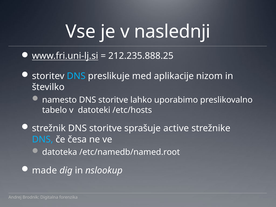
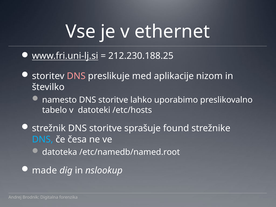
naslednji: naslednji -> ethernet (172, 32)
212.235.888.25: 212.235.888.25 -> 212.230.188.25 (141, 56)
DNS colour: light blue -> pink (76, 76)
active: active -> found (176, 128)
